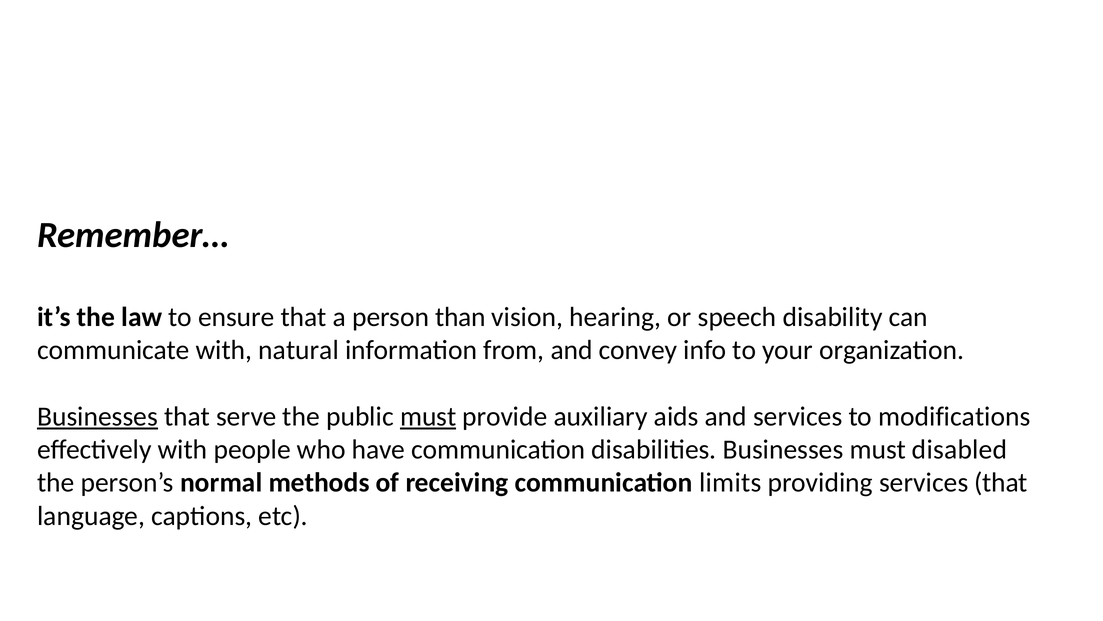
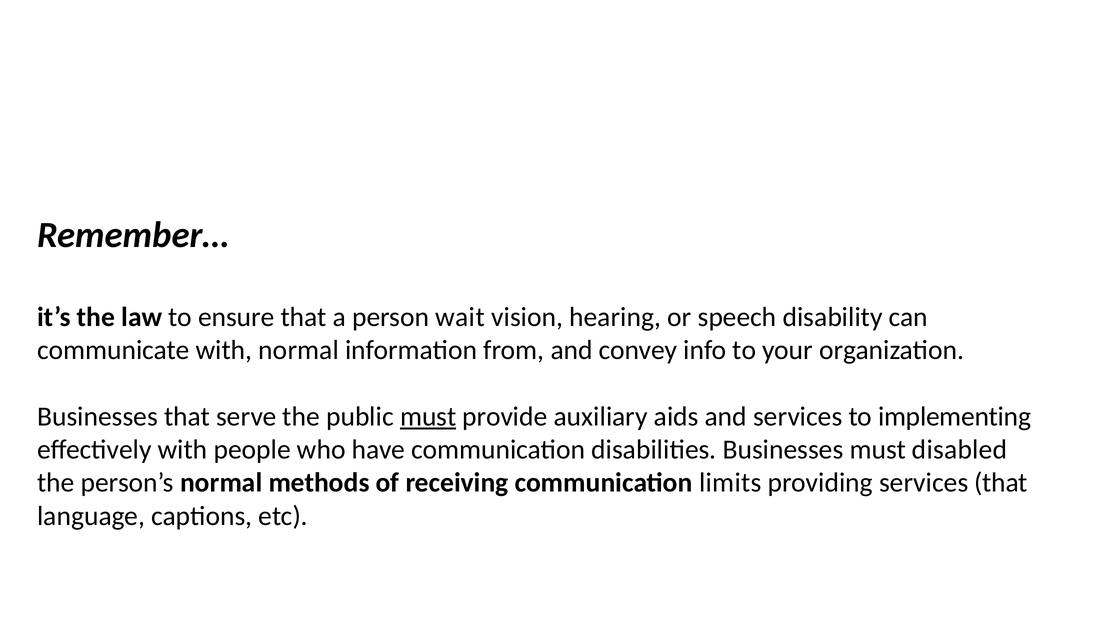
than: than -> wait (460, 317)
with natural: natural -> normal (299, 350)
Businesses underline: present -> none (98, 416)
modifications: modifications -> implementing (955, 416)
